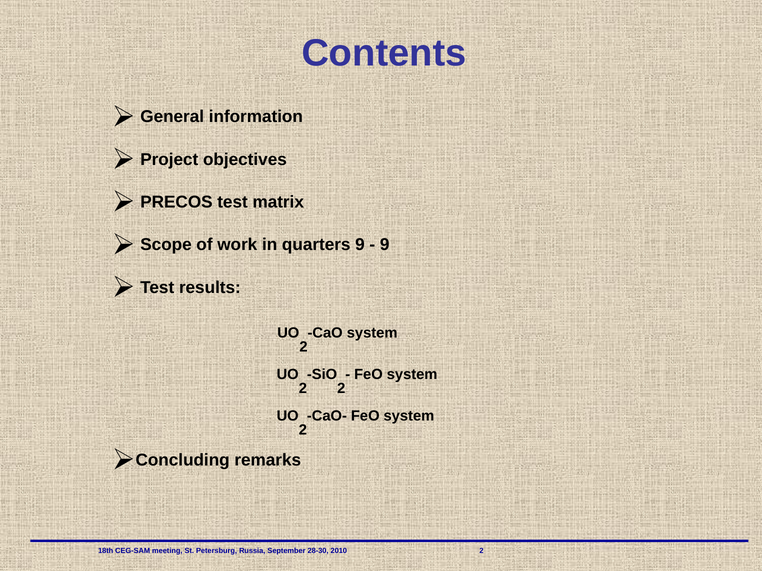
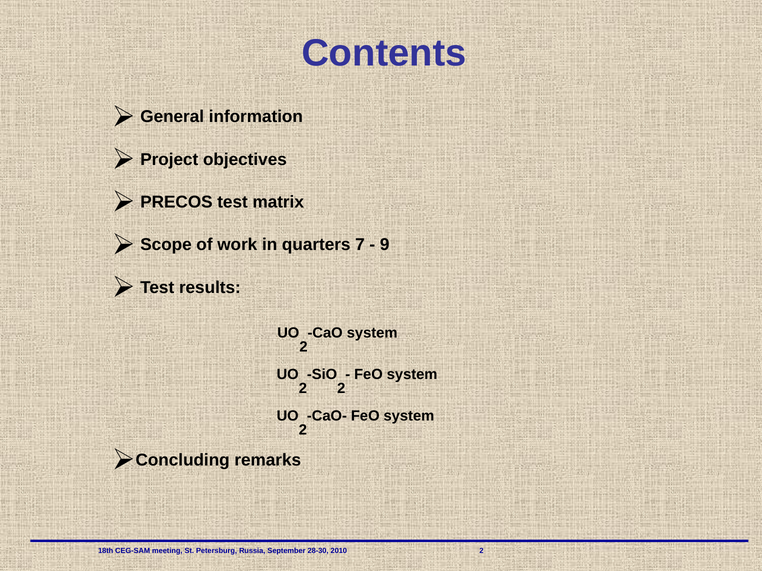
quarters 9: 9 -> 7 (360, 245)
